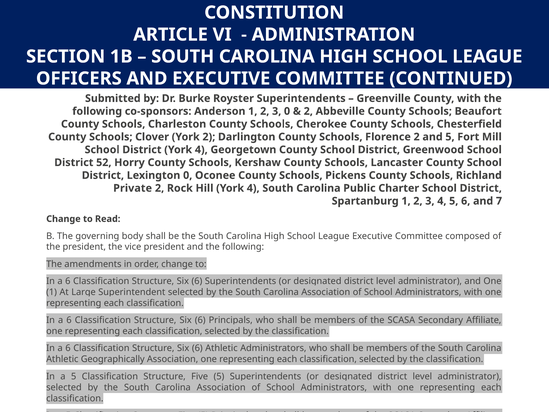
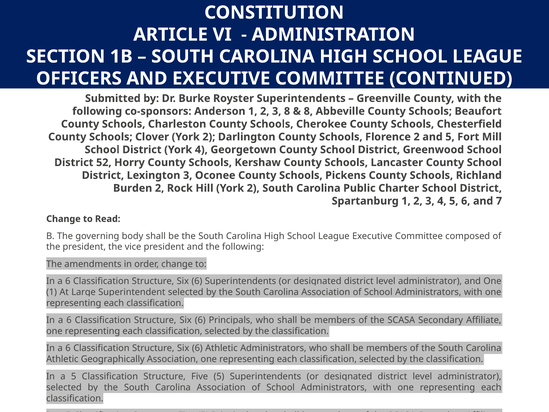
3 0: 0 -> 8 (287, 111)
2: 2 -> 8 (308, 111)
Lexington 0: 0 -> 3 (188, 175)
Private: Private -> Burden (133, 188)
Hill York 4: 4 -> 2 (253, 188)
